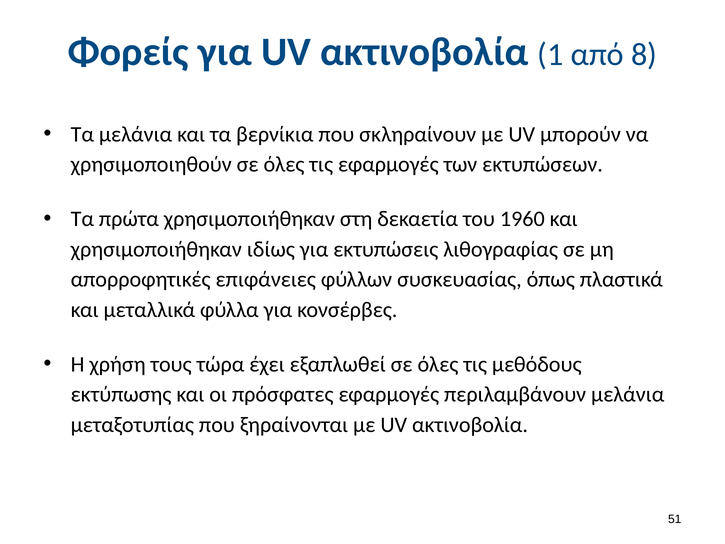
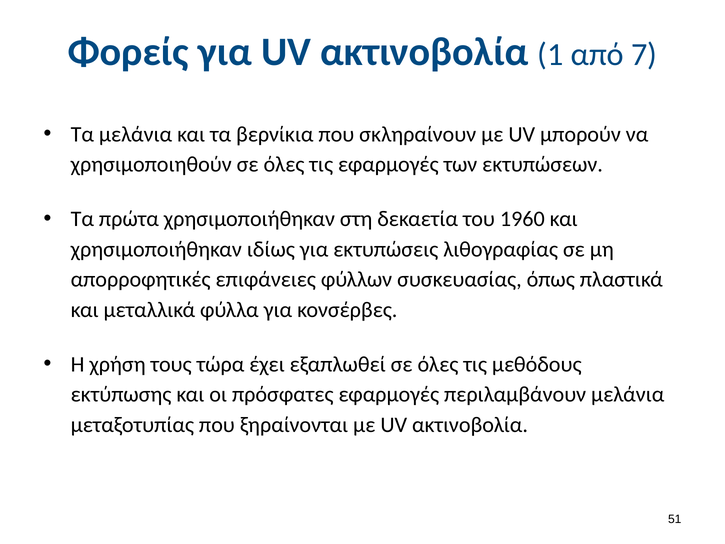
8: 8 -> 7 (644, 55)
